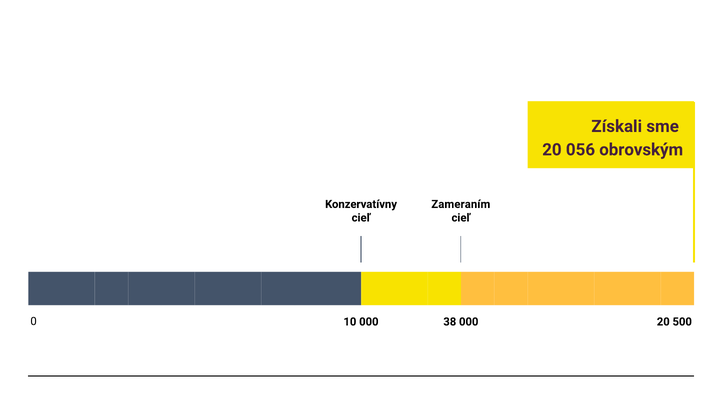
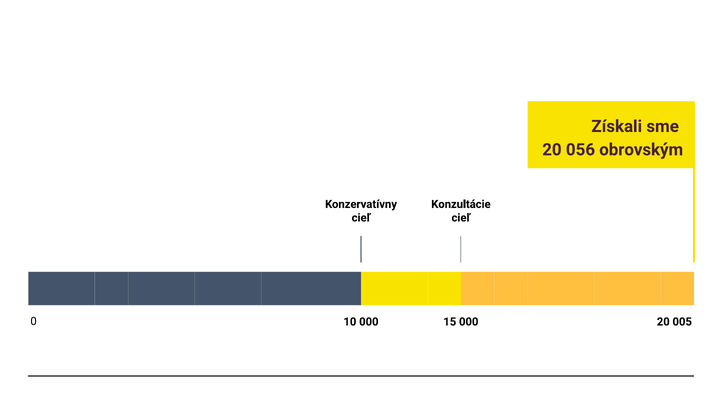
Zameraním: Zameraním -> Konzultácie (461, 204)
38: 38 -> 15 (450, 322)
500: 500 -> 005 (682, 322)
